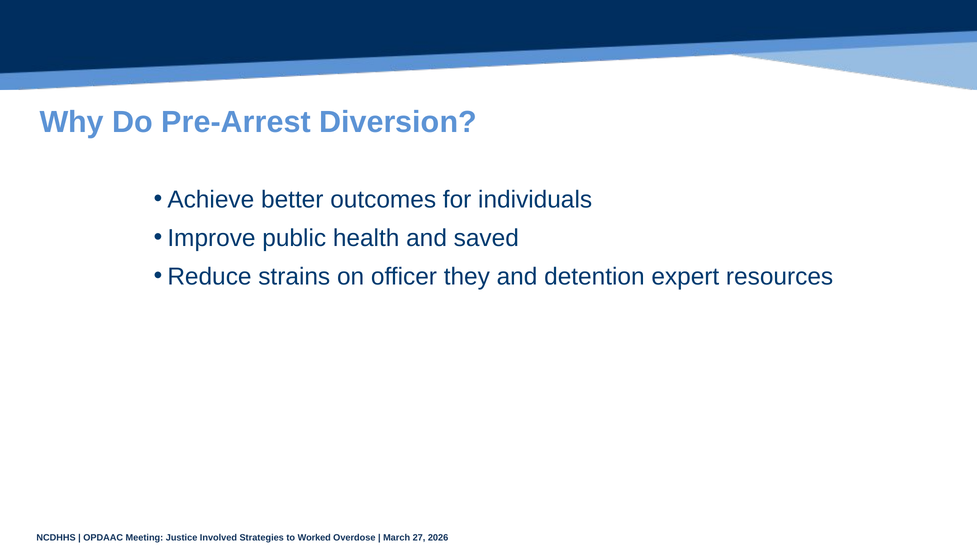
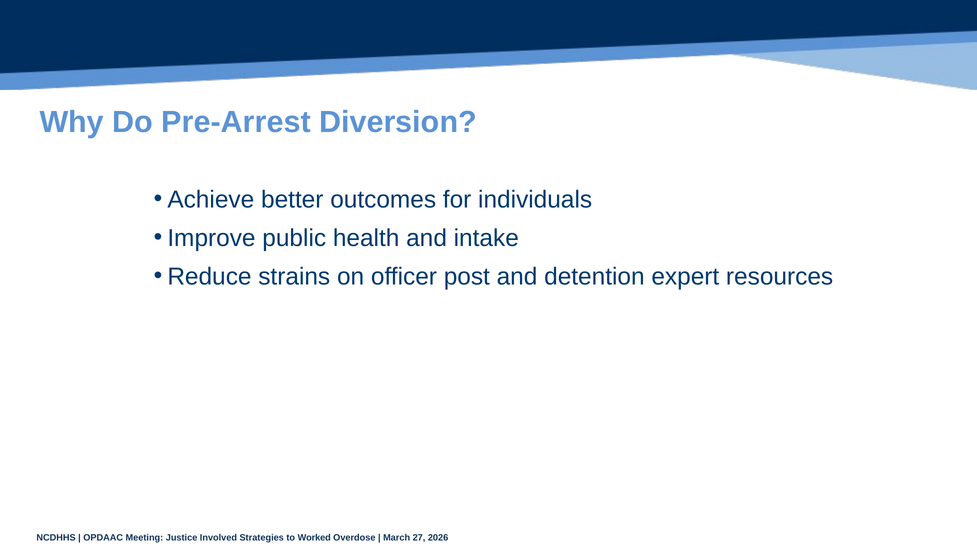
saved: saved -> intake (486, 238)
they: they -> post (467, 276)
